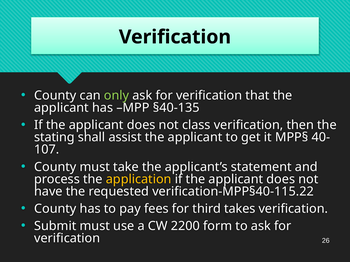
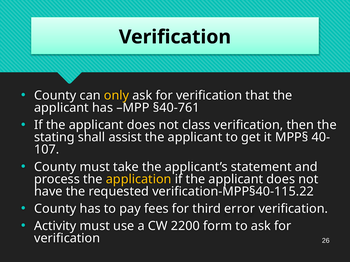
only colour: light green -> yellow (117, 96)
§40-135: §40-135 -> §40-761 (176, 108)
takes: takes -> error (240, 209)
Submit: Submit -> Activity (55, 226)
